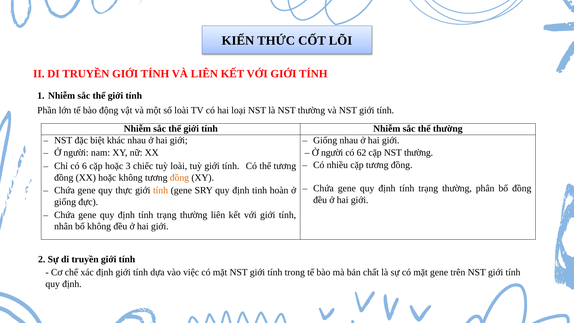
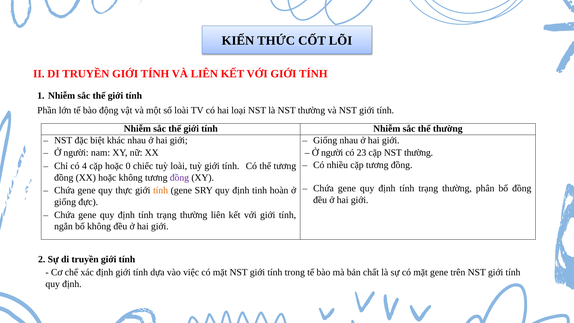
62: 62 -> 23 (361, 153)
6: 6 -> 4 (84, 166)
3: 3 -> 0 (128, 166)
đồng colour: orange -> purple (179, 178)
nhân: nhân -> ngắn (63, 226)
